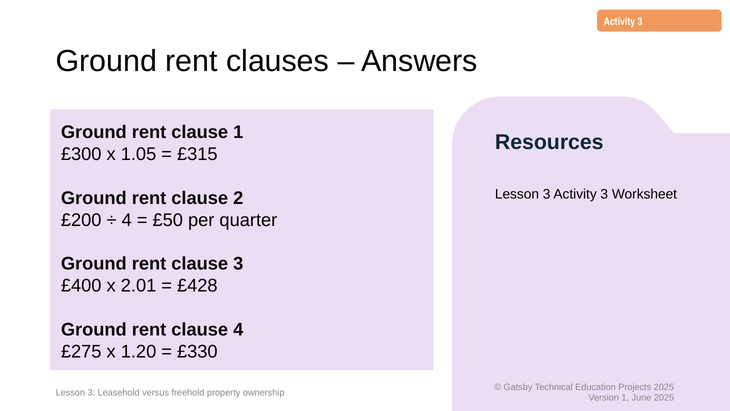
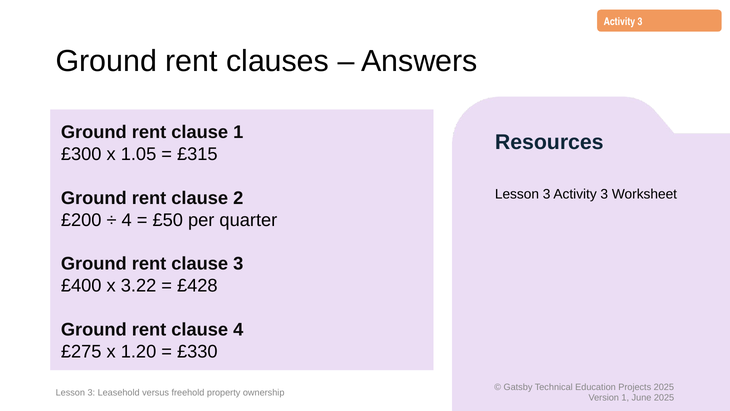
2.01: 2.01 -> 3.22 (139, 286)
